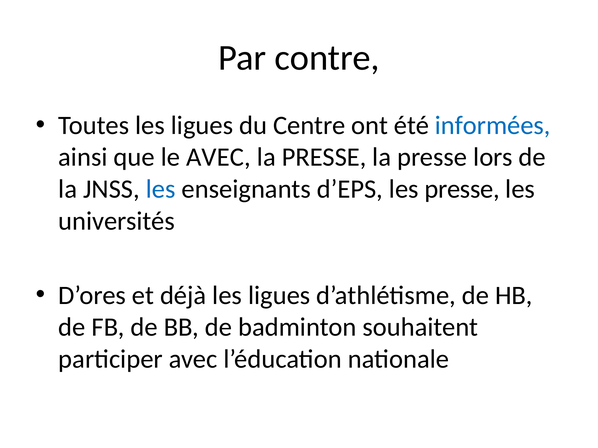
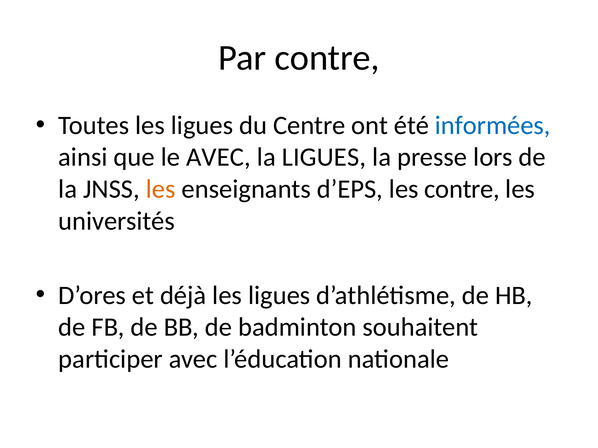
PRESSE: PRESSE -> LIGUES (324, 157)
les colour: blue -> orange (161, 189)
les presse: presse -> contre (462, 189)
